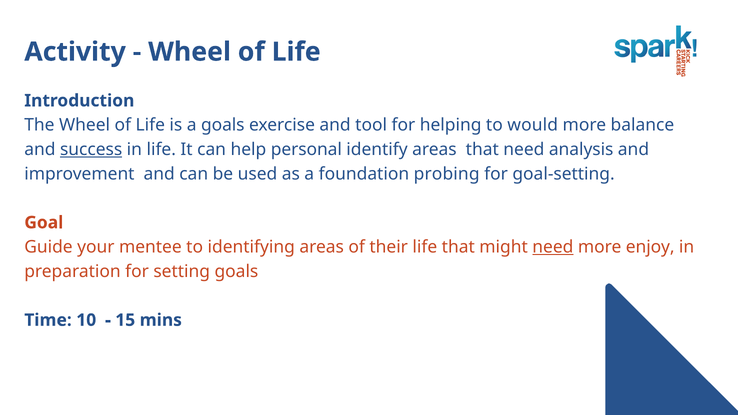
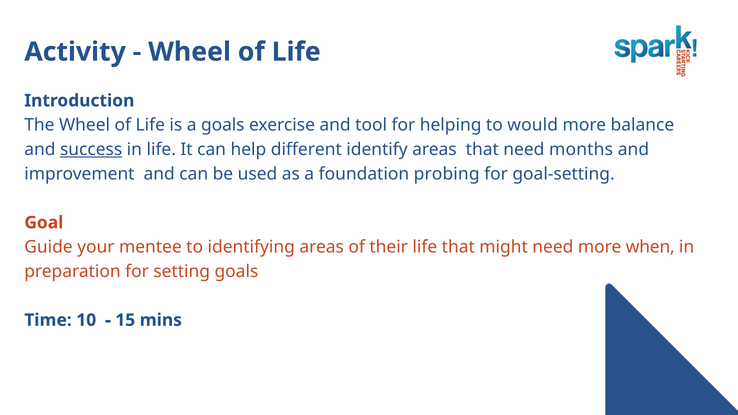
personal: personal -> different (306, 149)
analysis: analysis -> months (581, 149)
need underline: present -> none (553, 247)
enjoy: enjoy -> when (650, 247)
